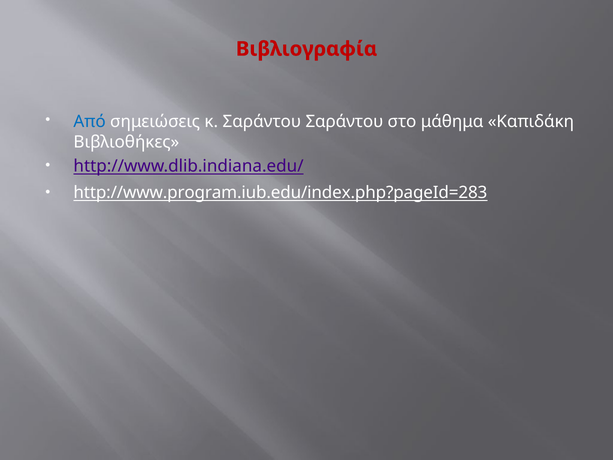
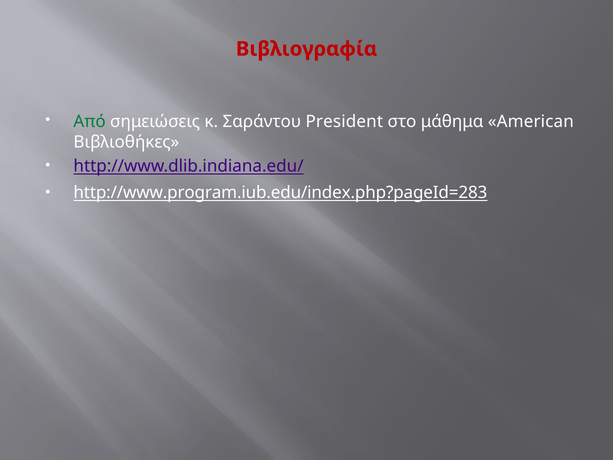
Από colour: blue -> green (90, 122)
Σαράντου Σαράντου: Σαράντου -> President (344, 122)
Καπιδάκη: Καπιδάκη -> American (531, 122)
